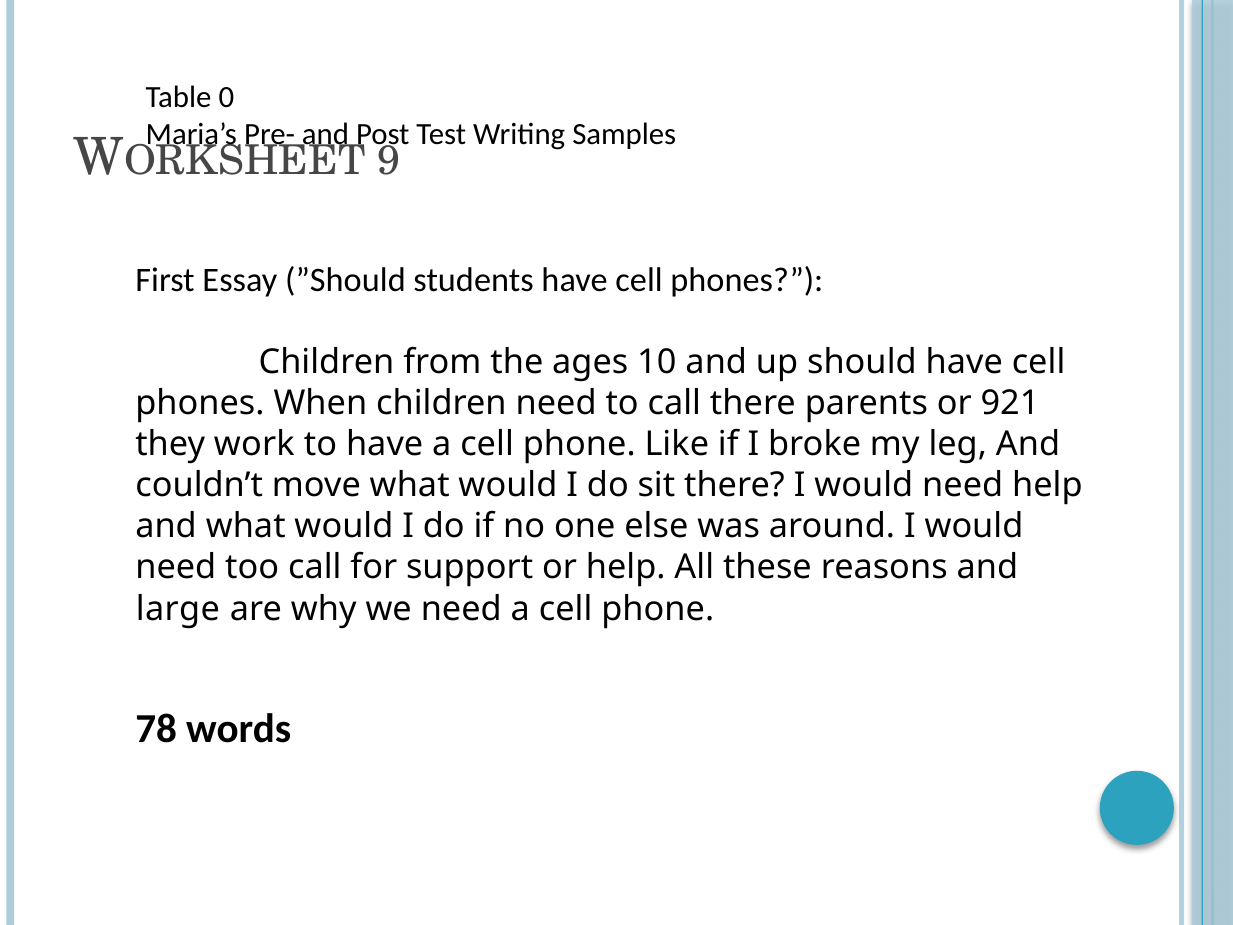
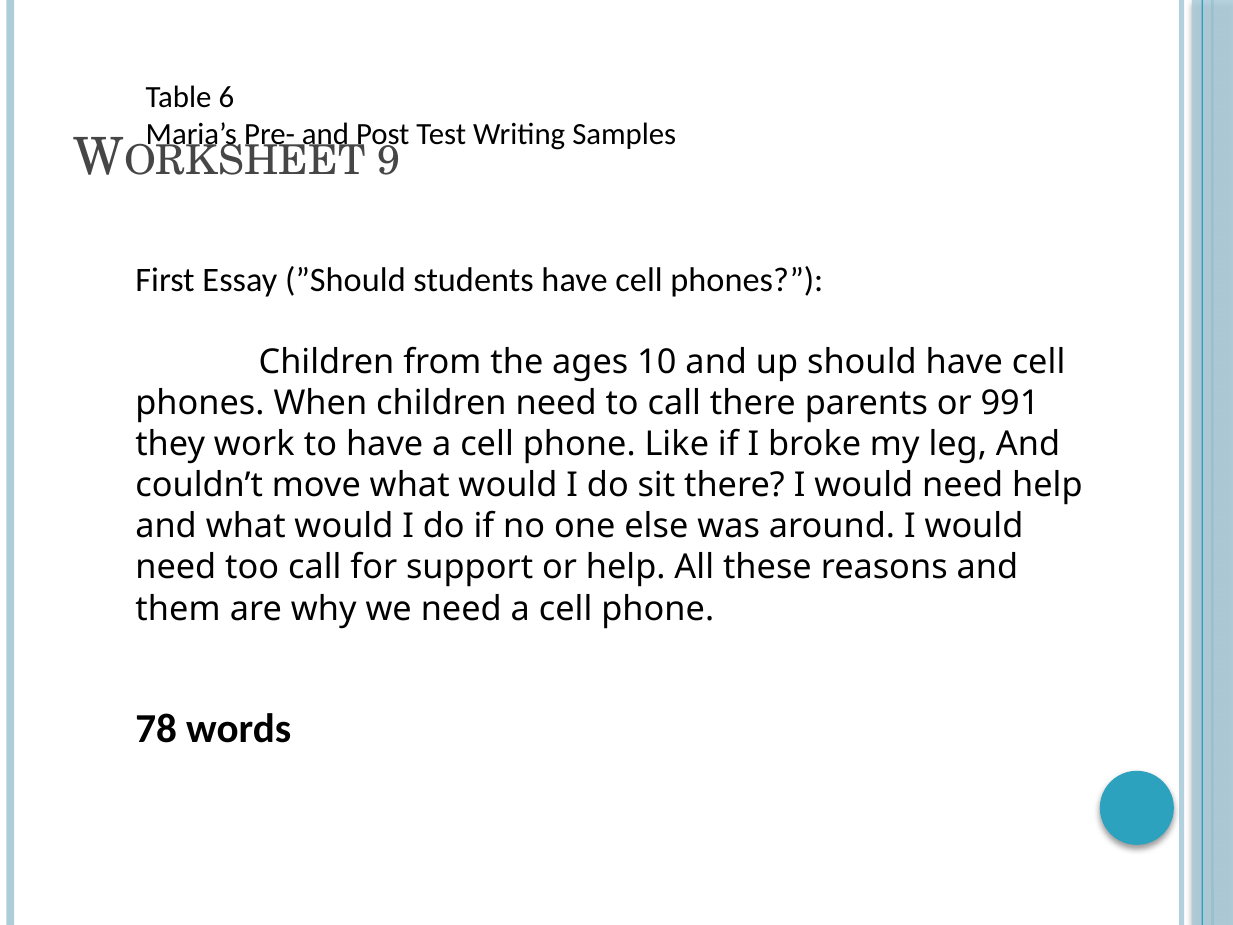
0: 0 -> 6 (226, 98)
921: 921 -> 991 (1010, 403)
large: large -> them (178, 609)
